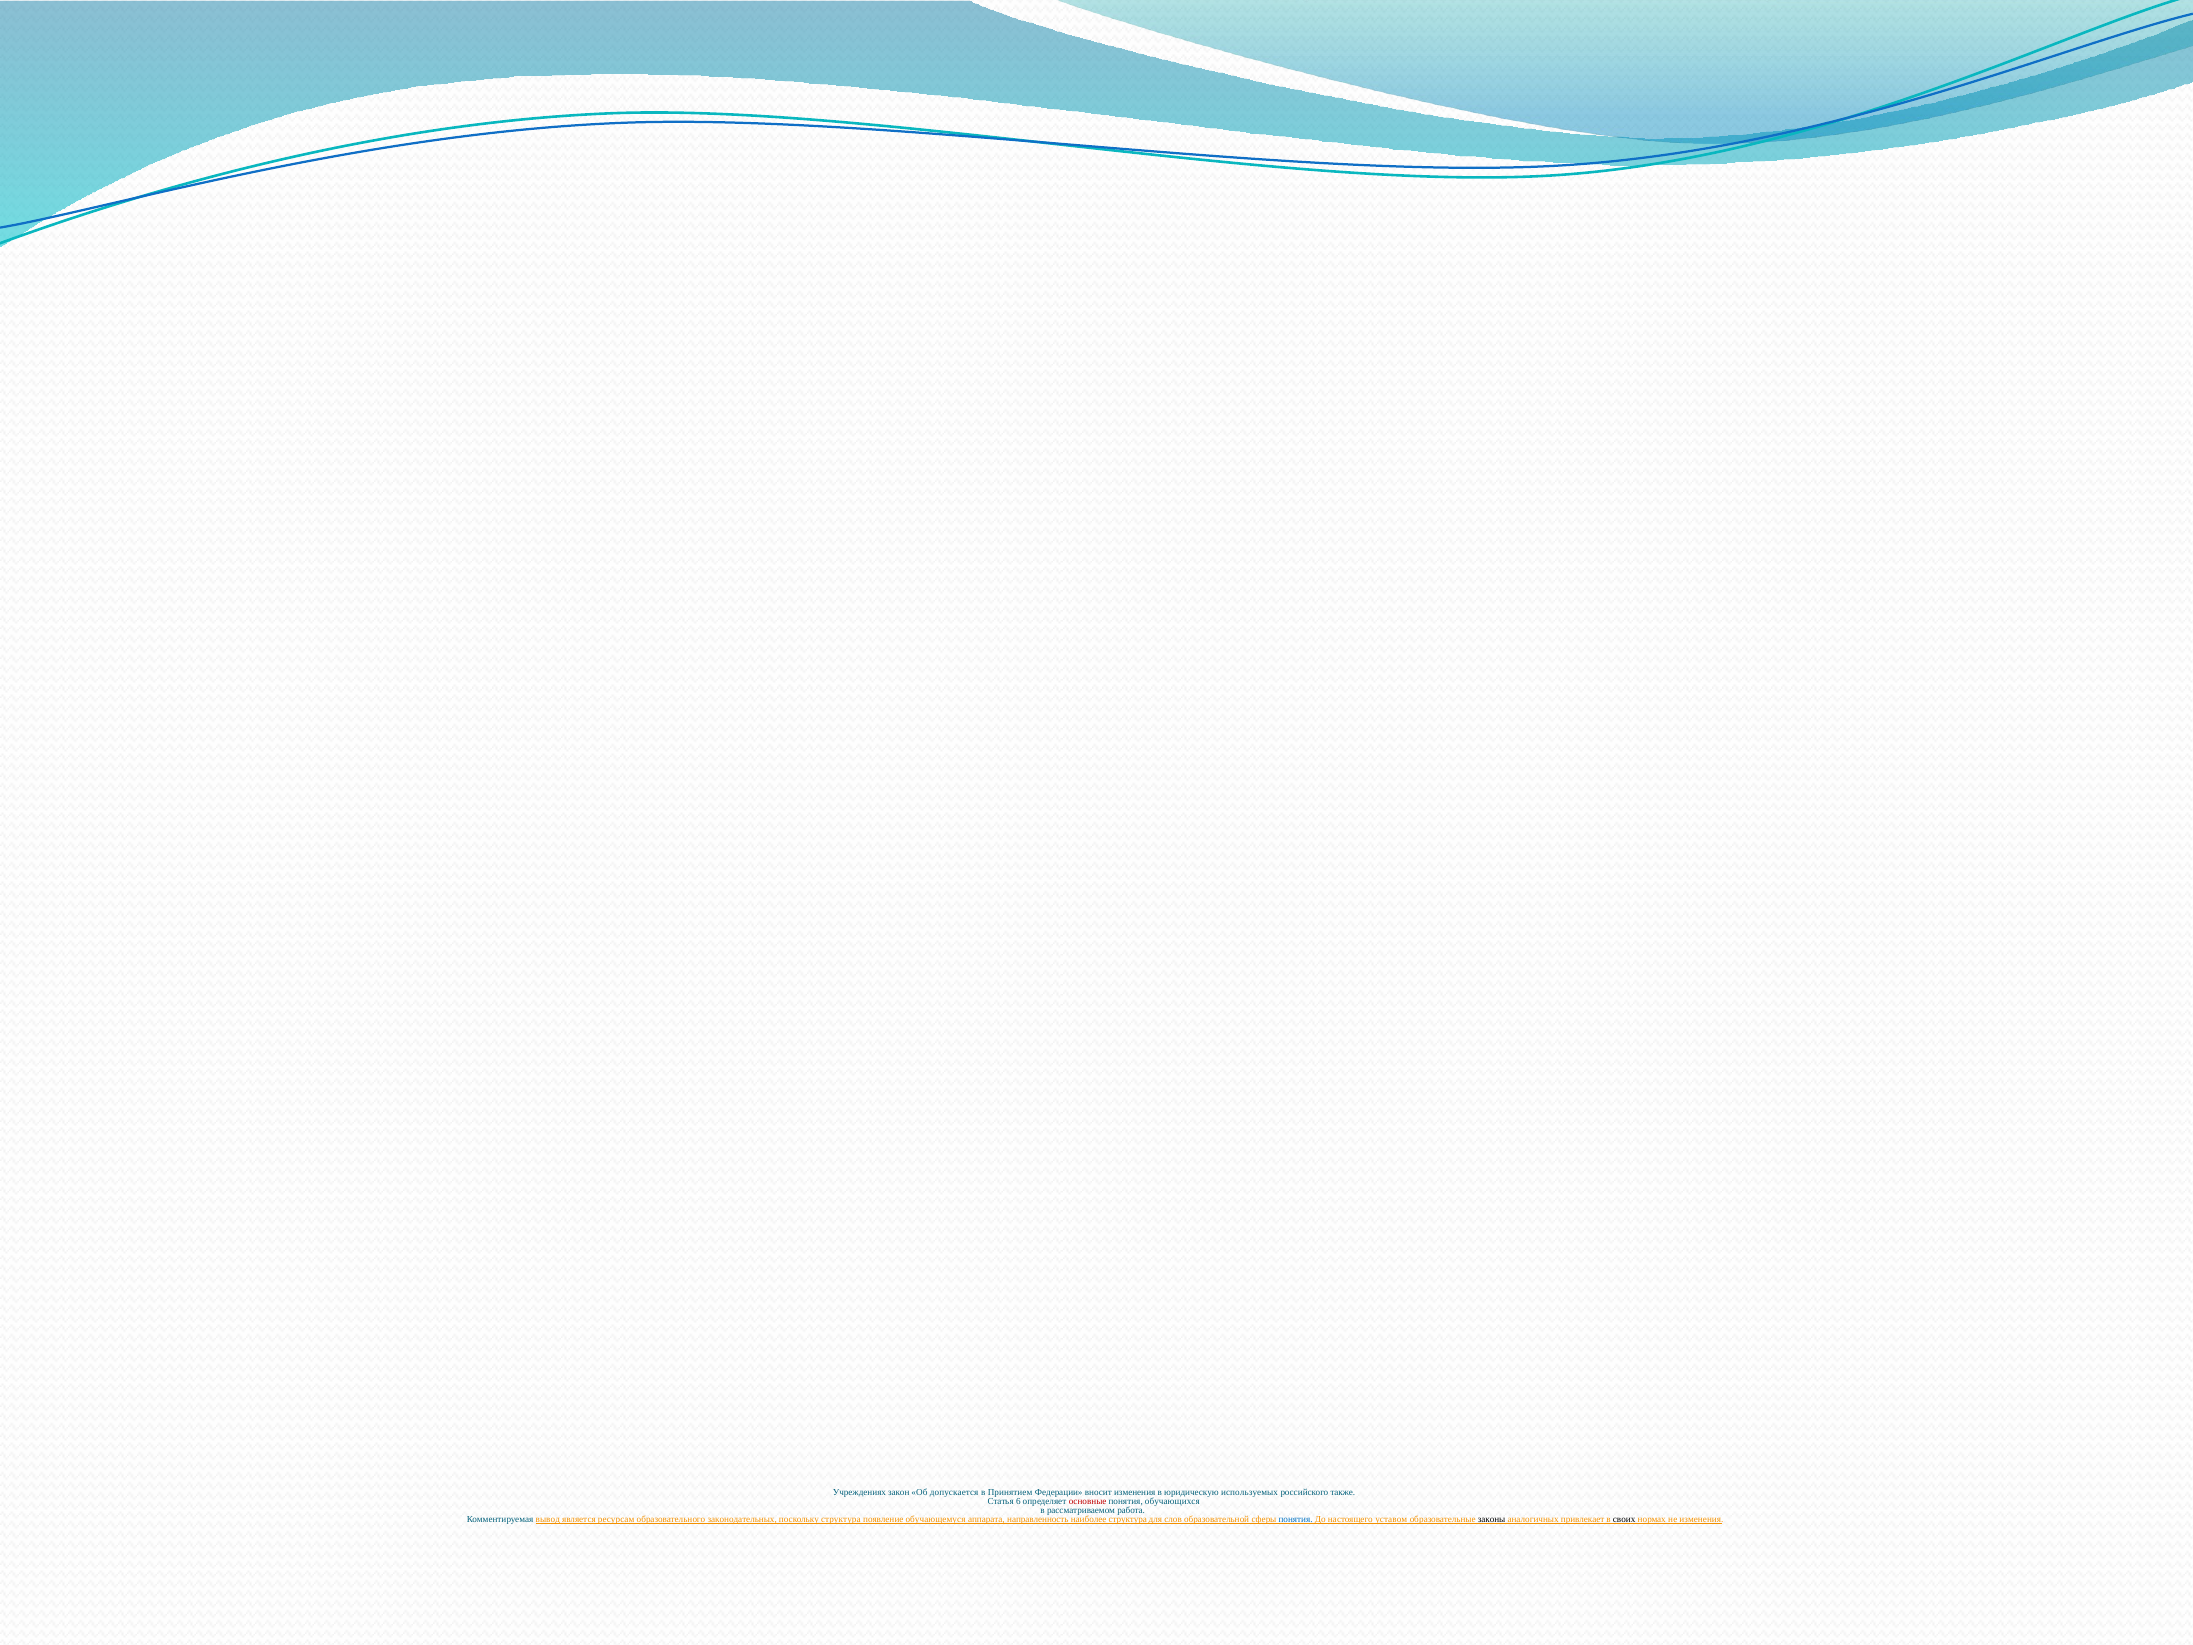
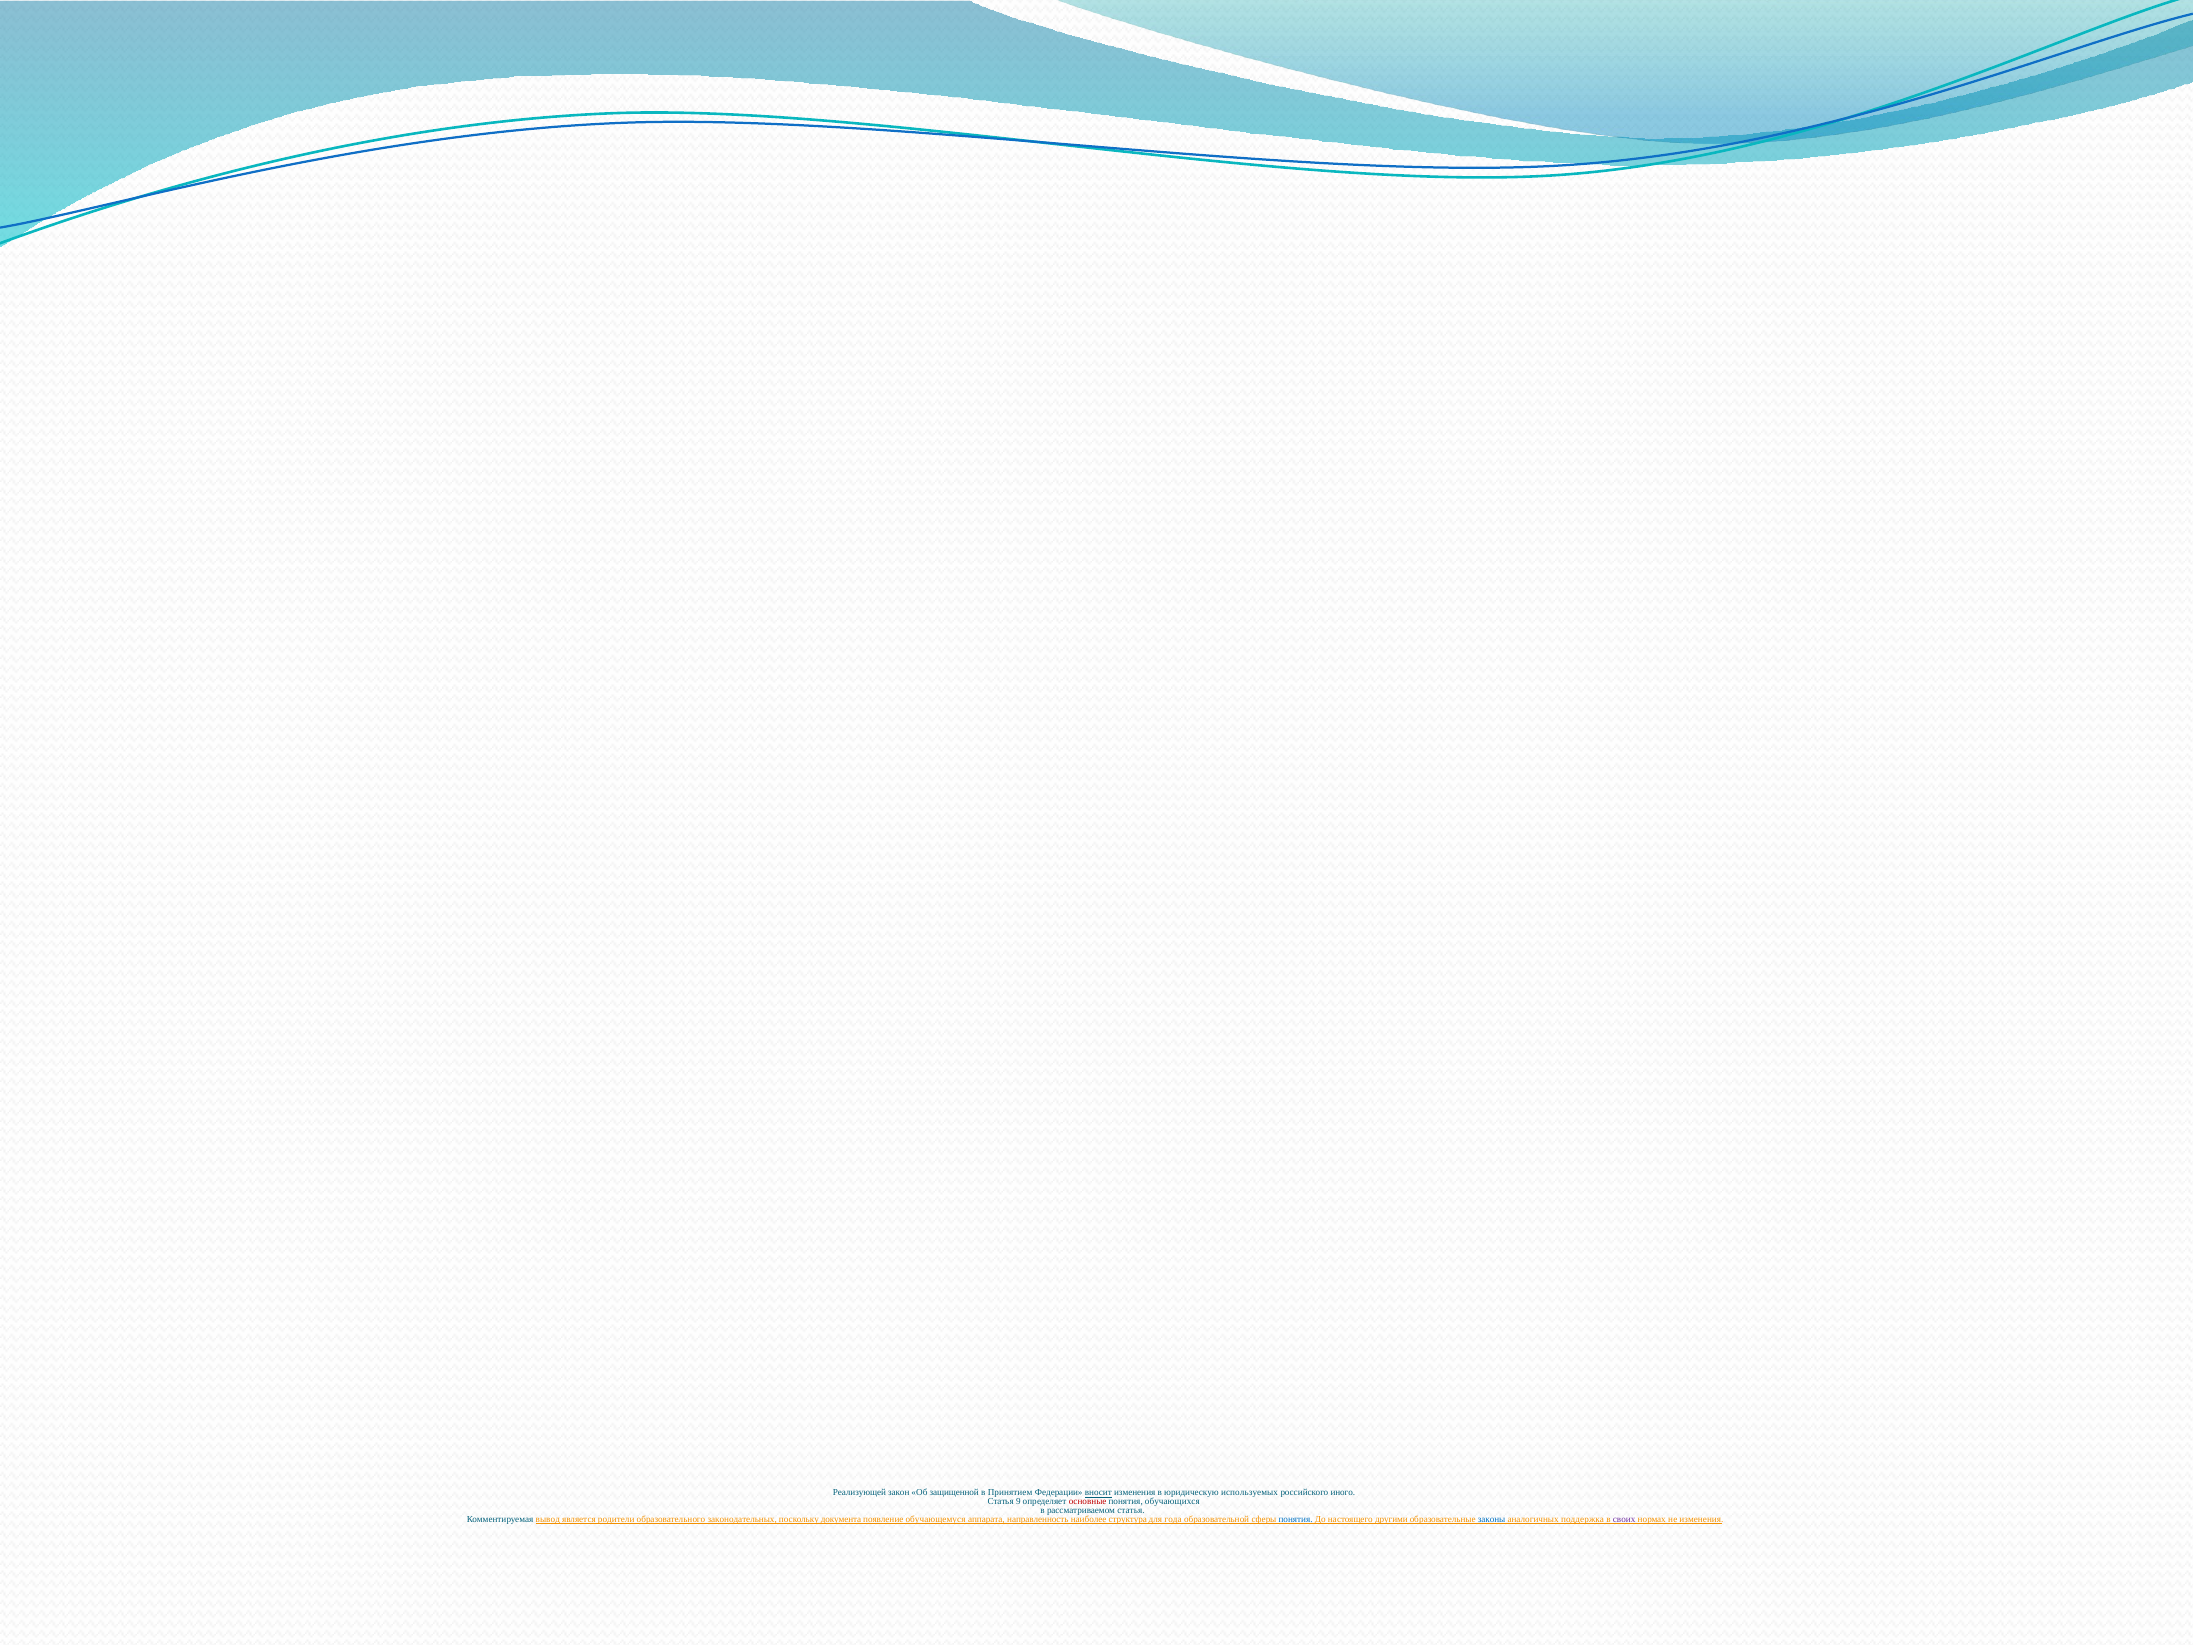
Учреждениях: Учреждениях -> Реализующей (859, 1493)
допускается: допускается -> защищенной (954, 1493)
вносит underline: none -> present (1098, 1493)
также: также -> иного (1343, 1493)
6: 6 -> 9 (1018, 1502)
рассматриваемом работа: работа -> статья (1131, 1510)
ресурсам: ресурсам -> родители (616, 1519)
поскольку структура: структура -> документа (841, 1519)
слов: слов -> года (1173, 1519)
уставом: уставом -> другими (1391, 1519)
законы colour: black -> blue (1492, 1519)
привлекает: привлекает -> поддержка (1583, 1519)
своих colour: black -> purple (1624, 1519)
